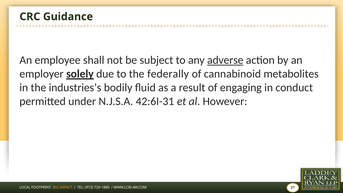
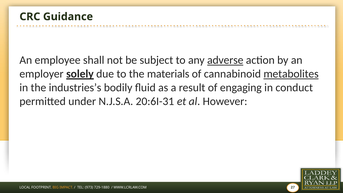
federally: federally -> materials (168, 74)
metabolites underline: none -> present (291, 74)
42:6I-31: 42:6I-31 -> 20:6I-31 (155, 101)
